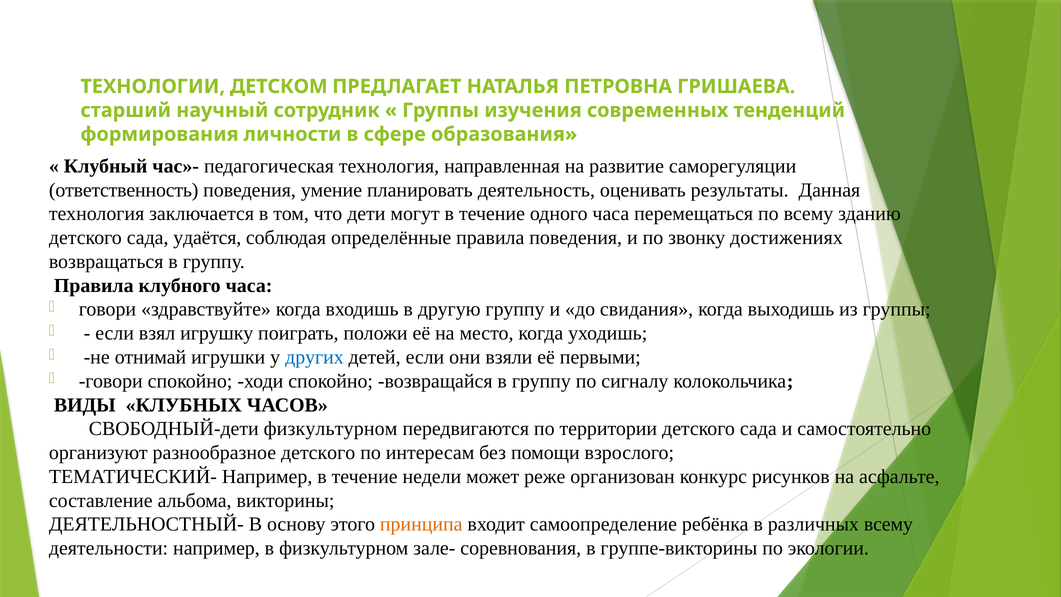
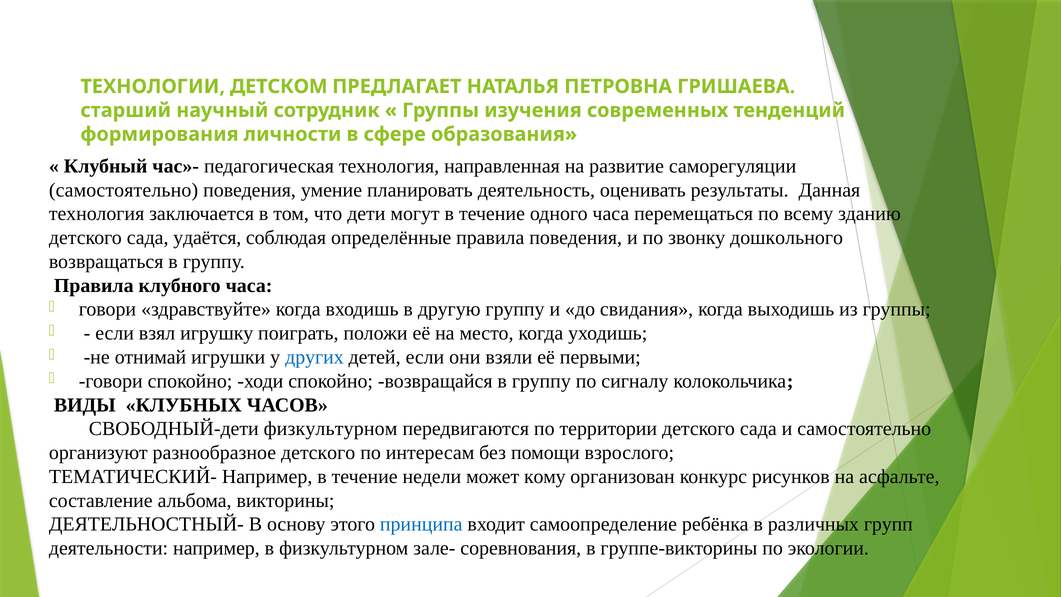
ответственность: ответственность -> самостоятельно (124, 190)
достижениях: достижениях -> дошкольного (787, 238)
реже: реже -> кому (545, 476)
принципа colour: orange -> blue (421, 524)
различных всему: всему -> групп (888, 524)
